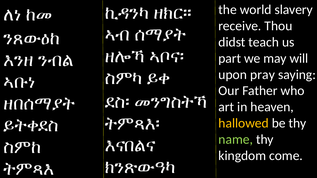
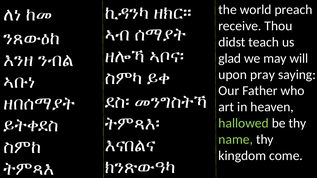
slavery: slavery -> preach (294, 10)
part: part -> glad (230, 58)
hallowed colour: yellow -> light green (244, 123)
